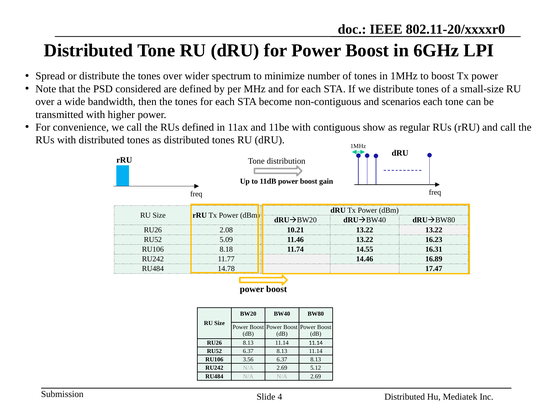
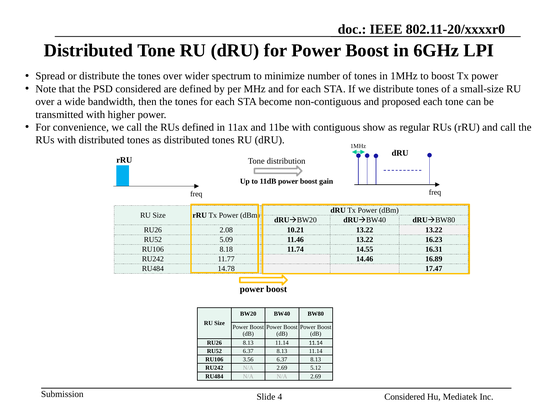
scenarios: scenarios -> proposed (401, 102)
Distributed: Distributed -> Considered (405, 397)
